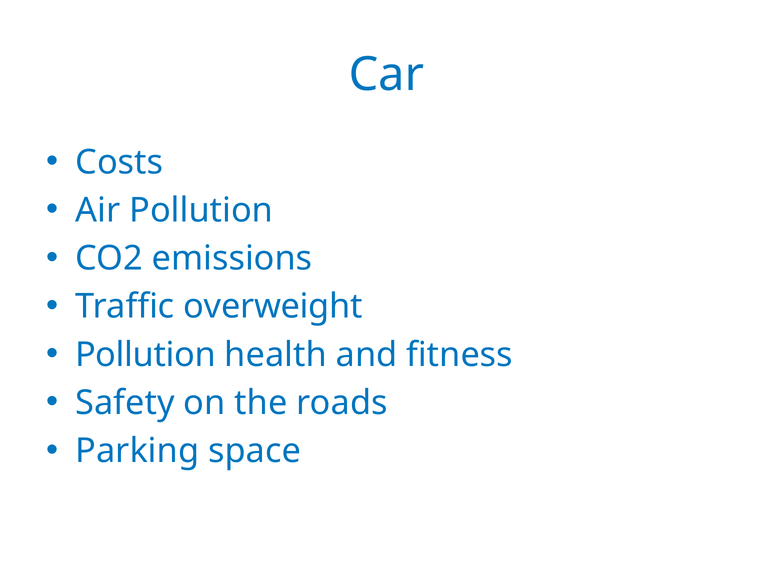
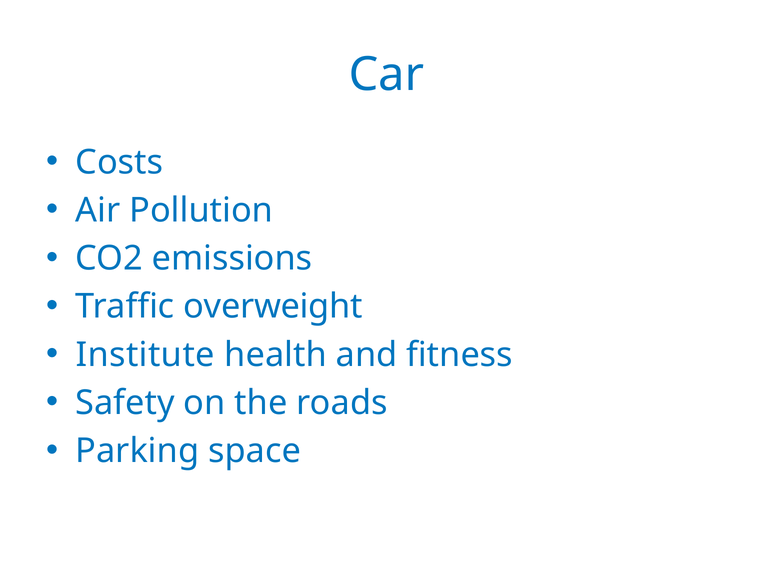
Pollution: Pollution -> Institute (145, 355)
